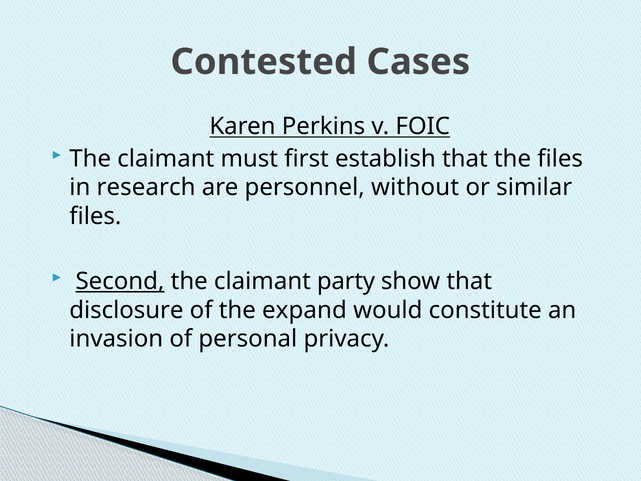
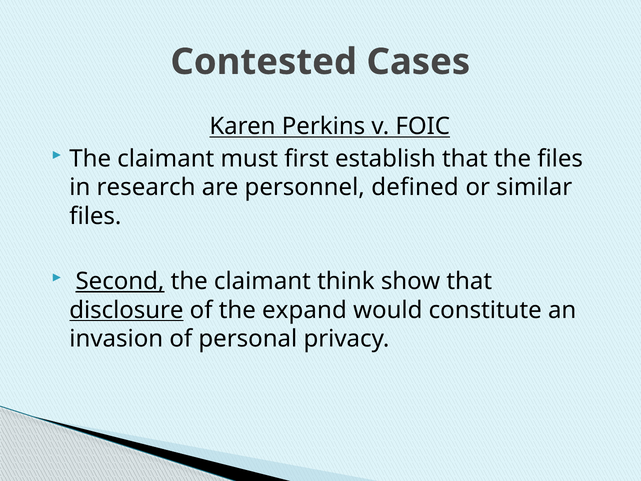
without: without -> defined (415, 187)
party: party -> think (346, 281)
disclosure underline: none -> present (126, 310)
